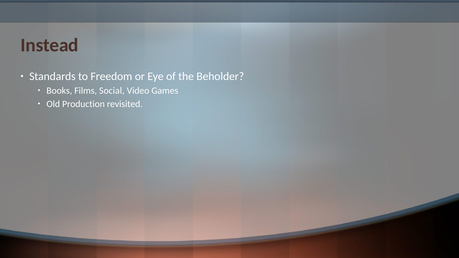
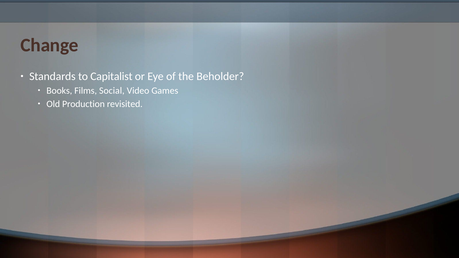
Instead: Instead -> Change (50, 45)
Freedom: Freedom -> Capitalist (111, 77)
